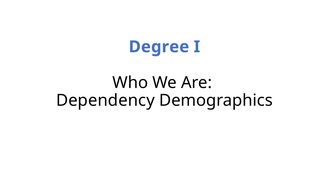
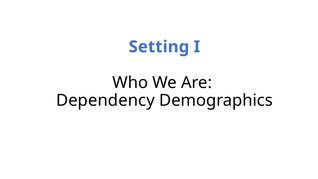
Degree: Degree -> Setting (159, 47)
